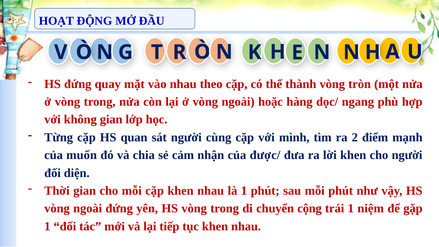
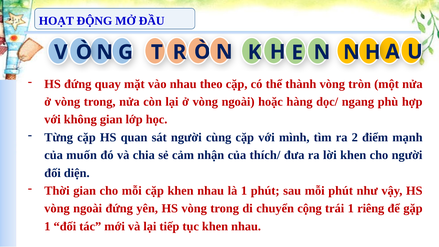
được/: được/ -> thích/ (265, 155)
niệm: niệm -> riêng (371, 208)
